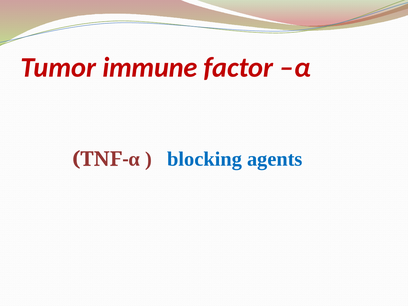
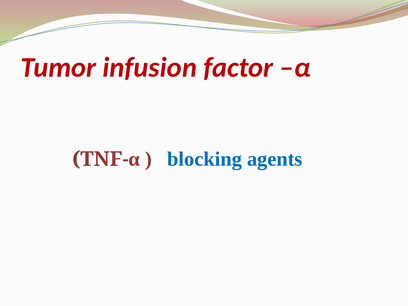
immune: immune -> infusion (150, 67)
